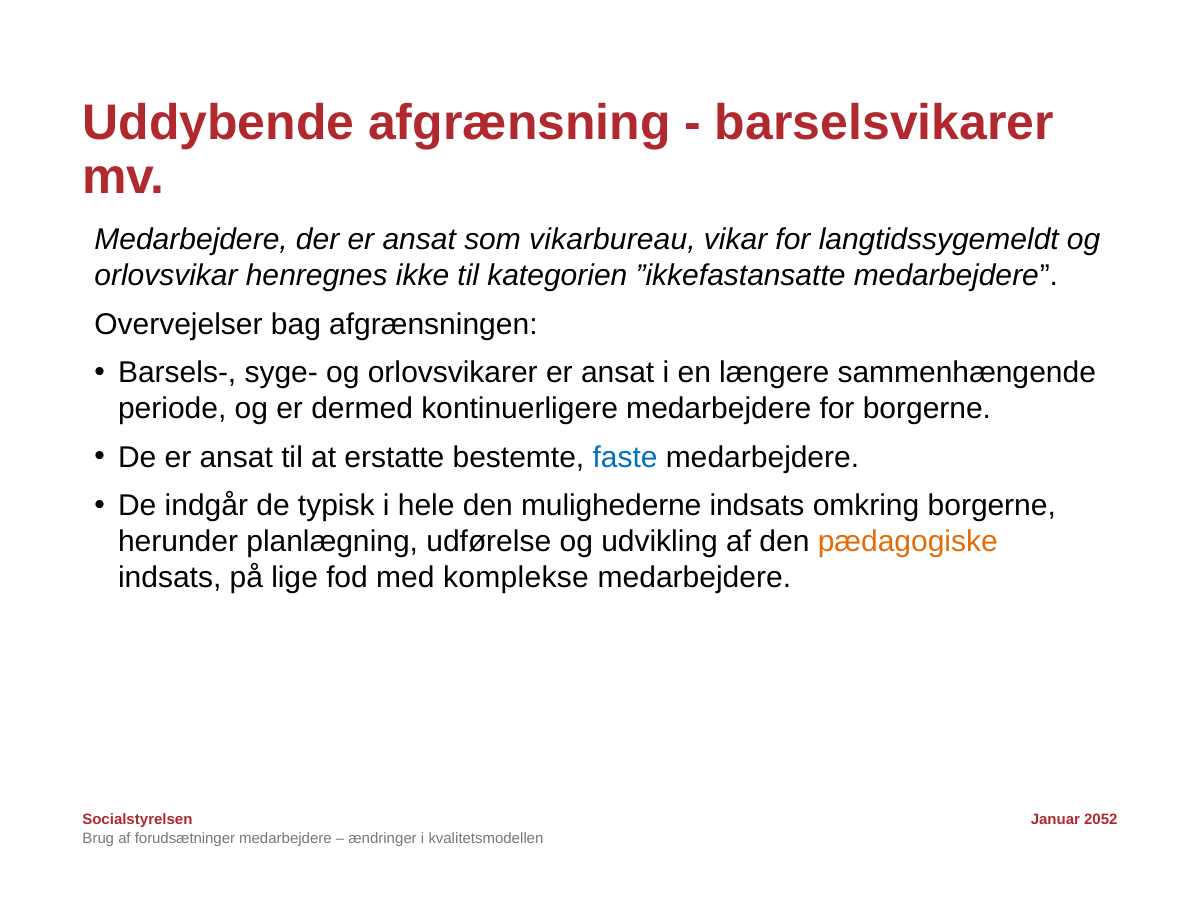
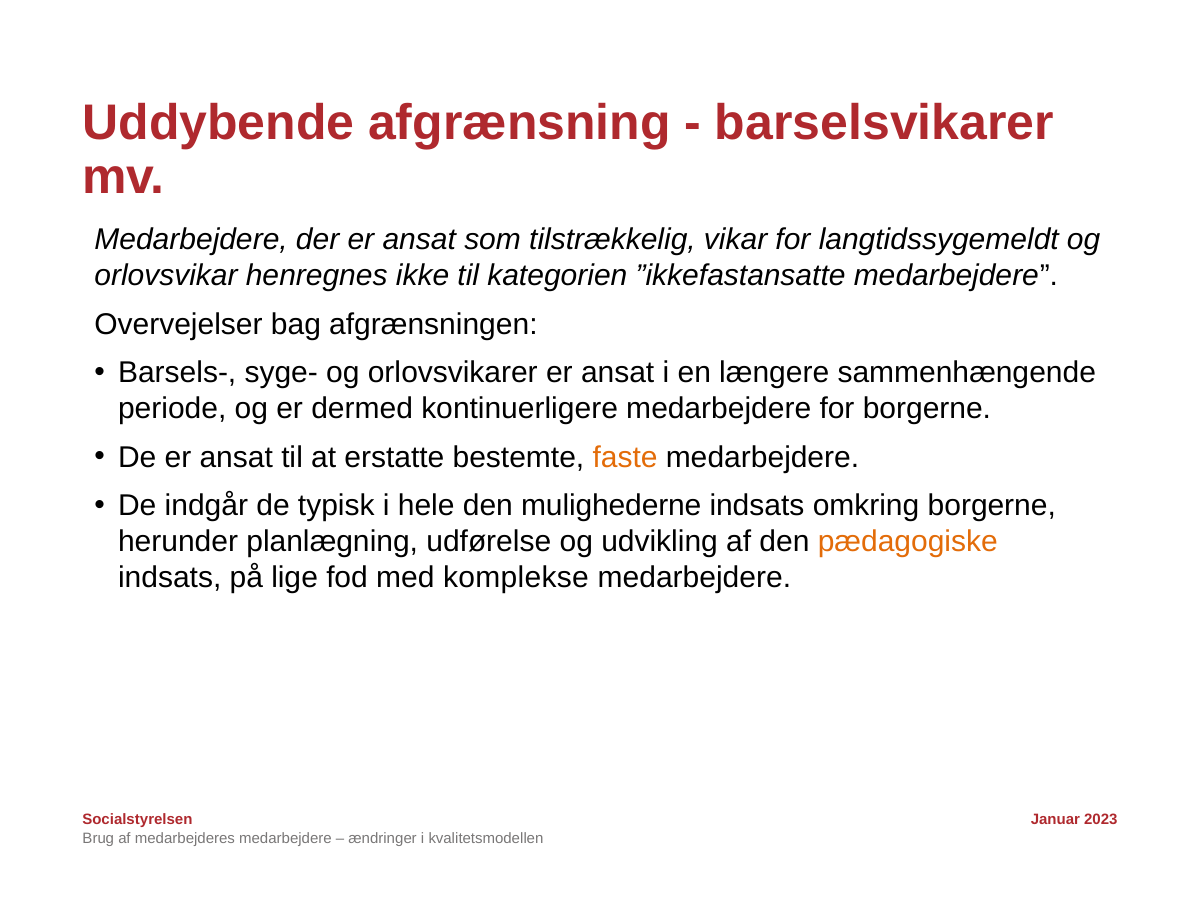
vikarbureau: vikarbureau -> tilstrækkelig (612, 240)
faste colour: blue -> orange (625, 457)
2052: 2052 -> 2023 (1101, 819)
forudsætninger: forudsætninger -> medarbejderes (185, 839)
